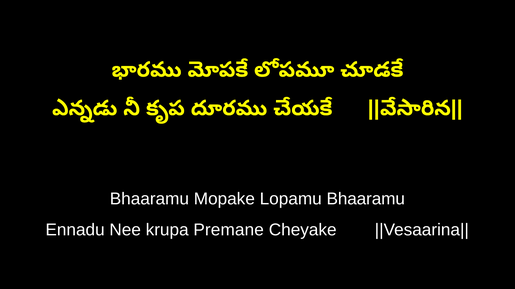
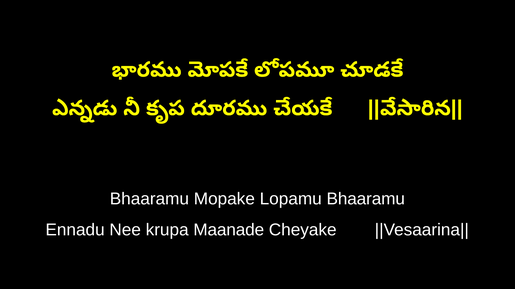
Premane: Premane -> Maanade (229, 230)
